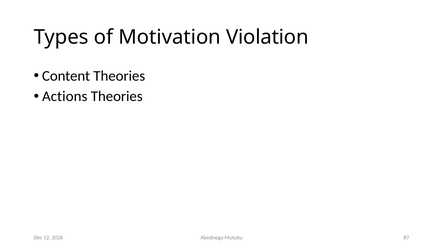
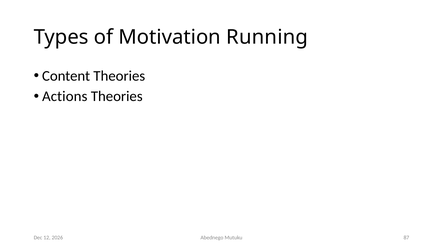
Violation: Violation -> Running (267, 37)
